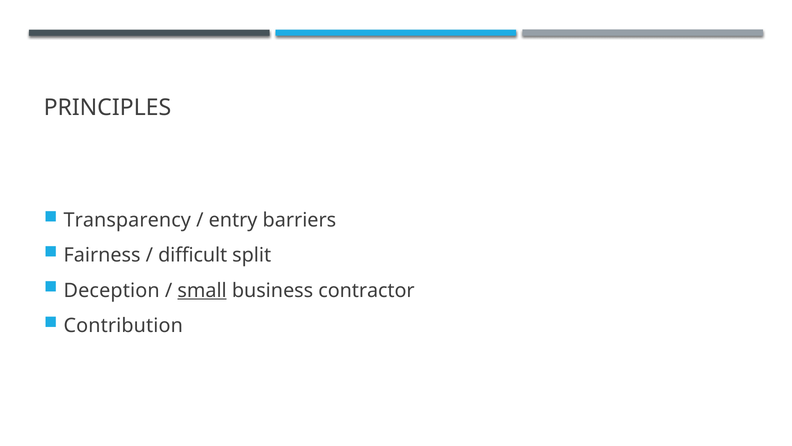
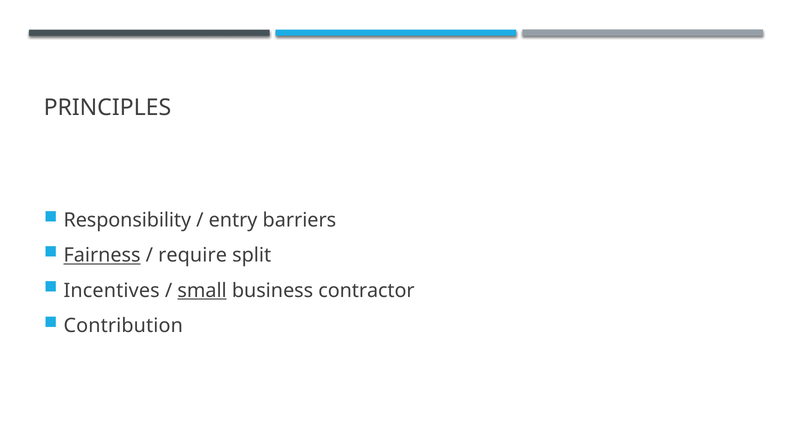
Transparency: Transparency -> Responsibility (127, 220)
Fairness underline: none -> present (102, 255)
difficult: difficult -> require (193, 255)
Deception: Deception -> Incentives (112, 290)
